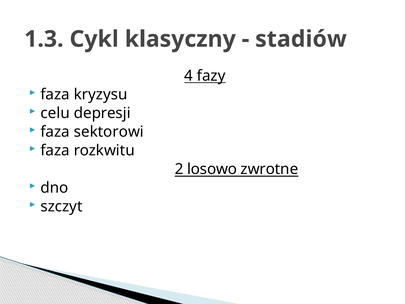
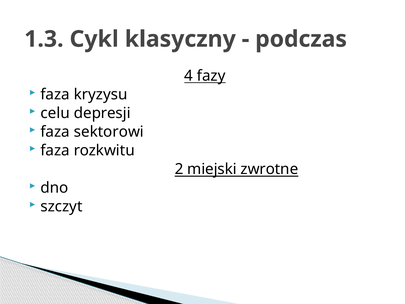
stadiów: stadiów -> podczas (301, 39)
losowo: losowo -> miejski (212, 169)
